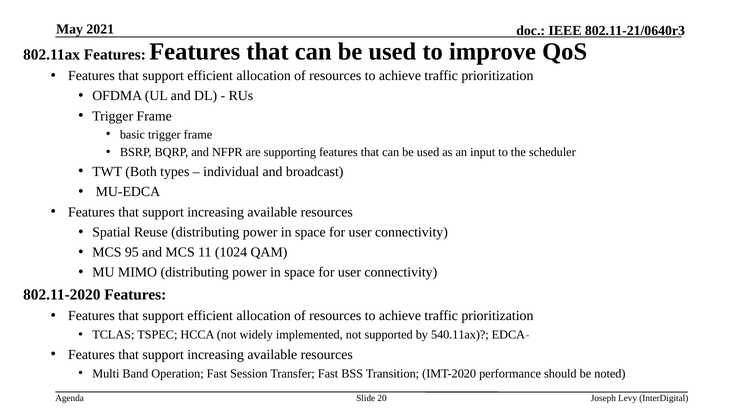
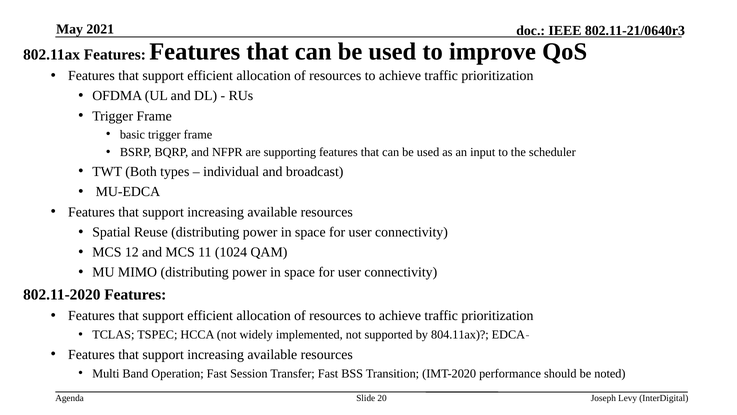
95: 95 -> 12 (132, 252)
540.11ax: 540.11ax -> 804.11ax (460, 335)
